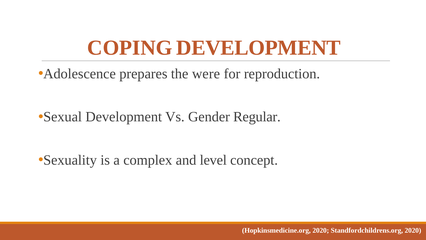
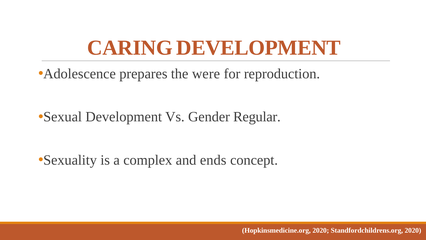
COPING: COPING -> CARING (130, 48)
level: level -> ends (213, 160)
